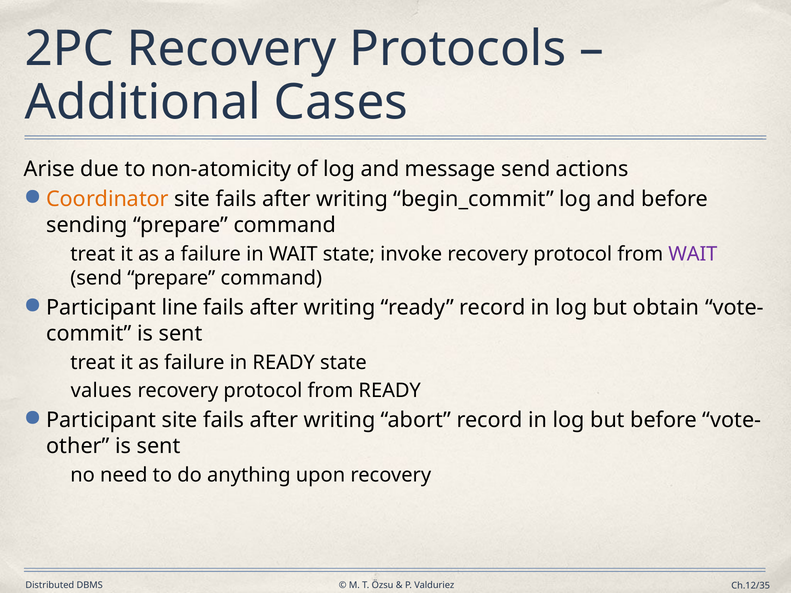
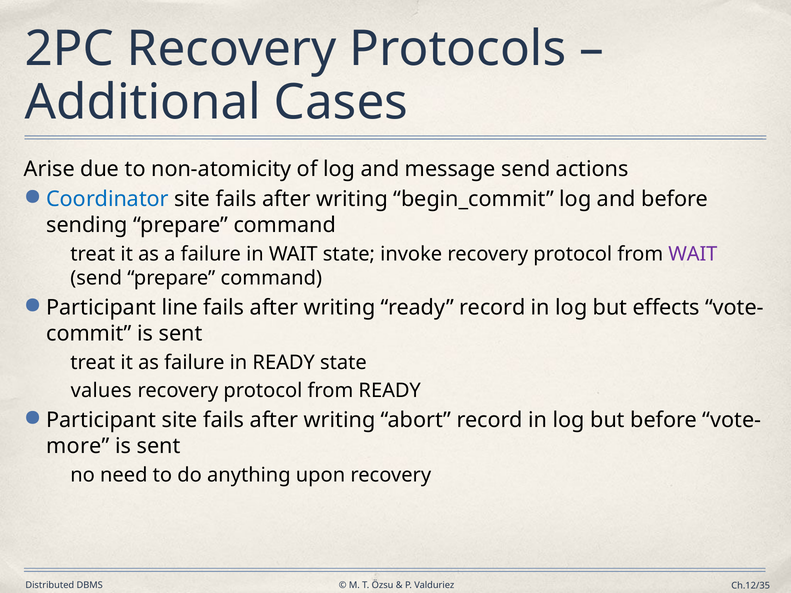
Coordinator colour: orange -> blue (108, 199)
obtain: obtain -> effects (666, 308)
other: other -> more (78, 446)
